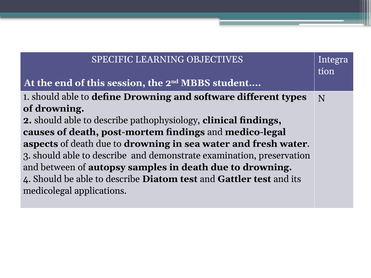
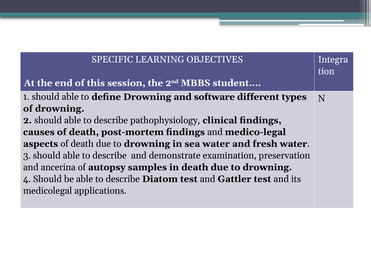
between: between -> ancerina (58, 167)
